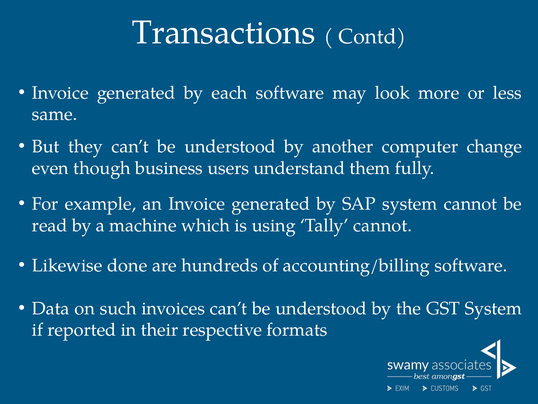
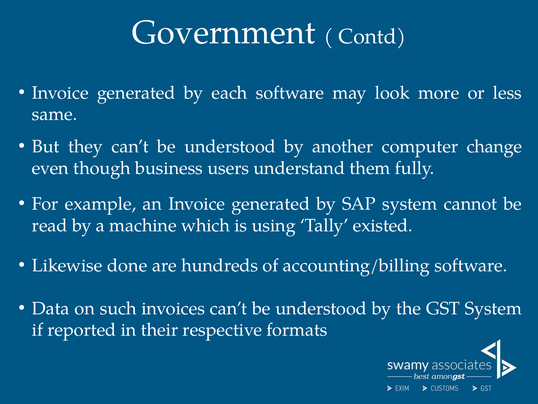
Transactions: Transactions -> Government (224, 33)
Tally cannot: cannot -> existed (383, 225)
